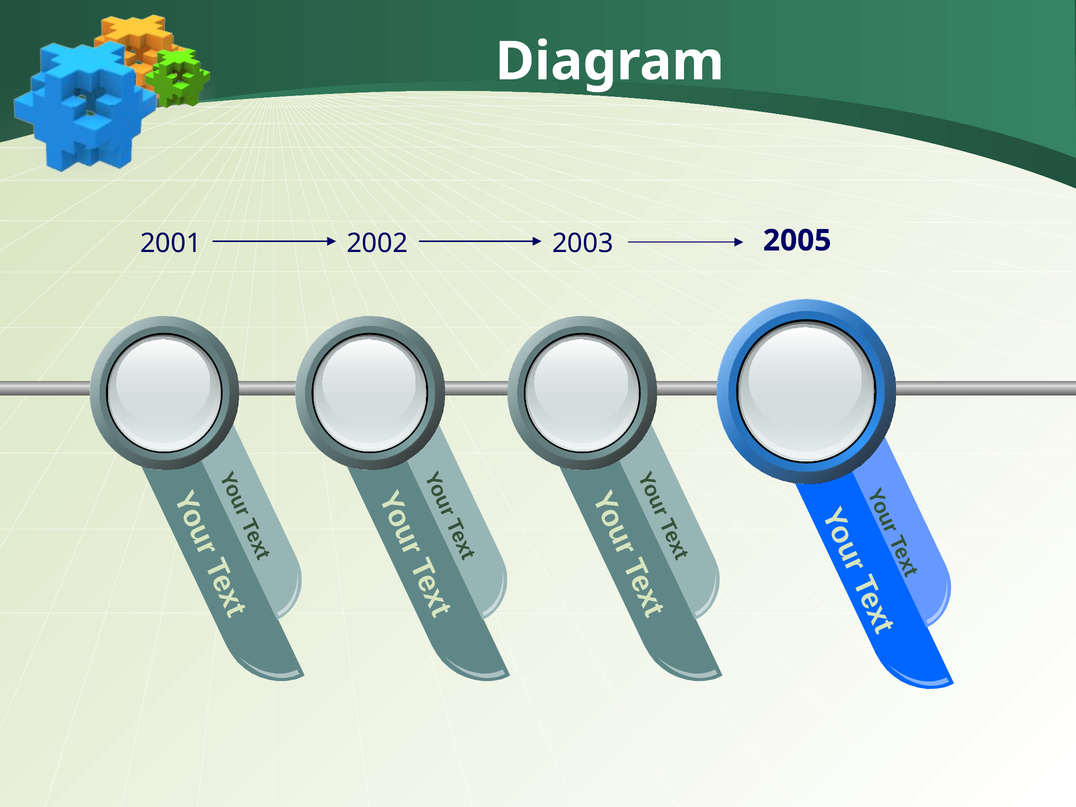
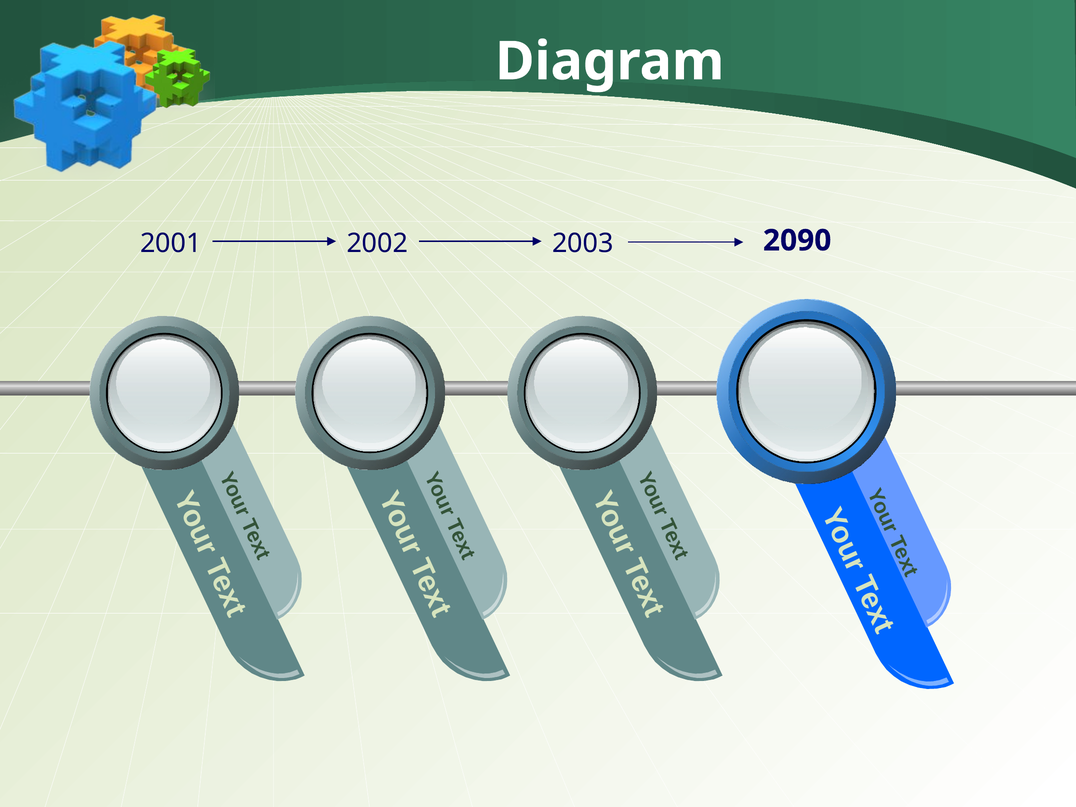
2005: 2005 -> 2090 (797, 241)
